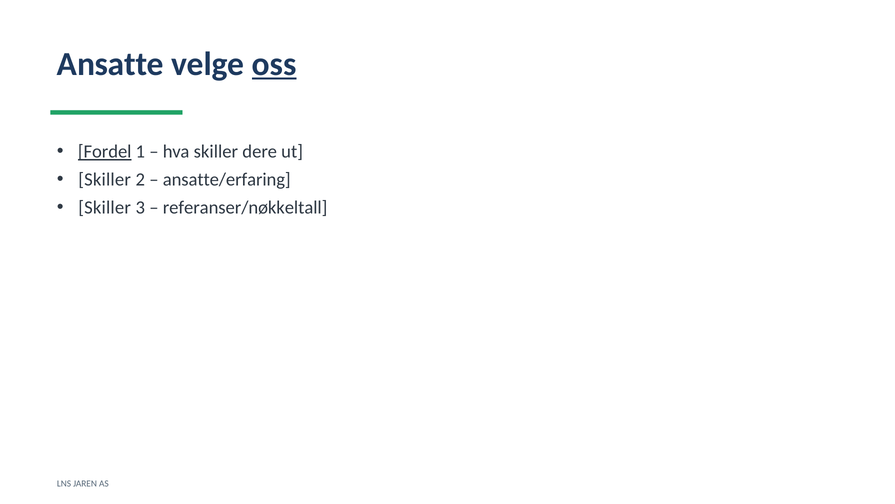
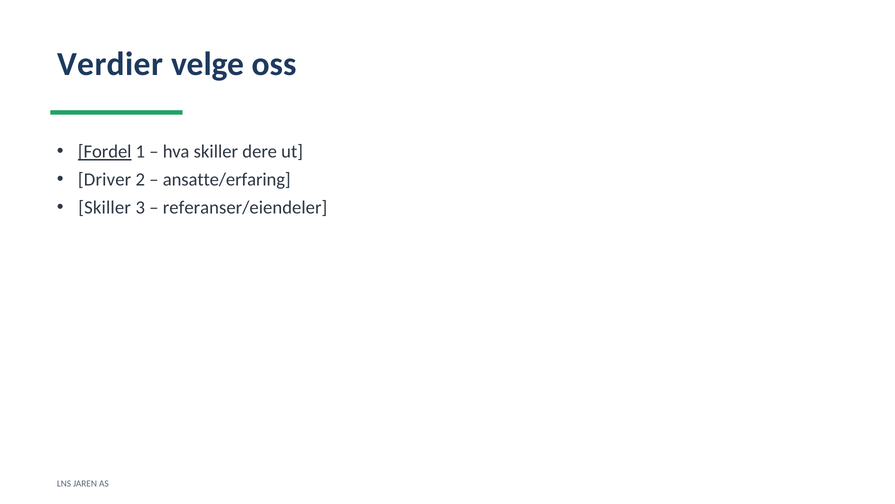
Ansatte: Ansatte -> Verdier (110, 64)
oss underline: present -> none (274, 64)
Skiller: Skiller -> Driver (105, 180)
referanser/nøkkeltall: referanser/nøkkeltall -> referanser/eiendeler (245, 208)
